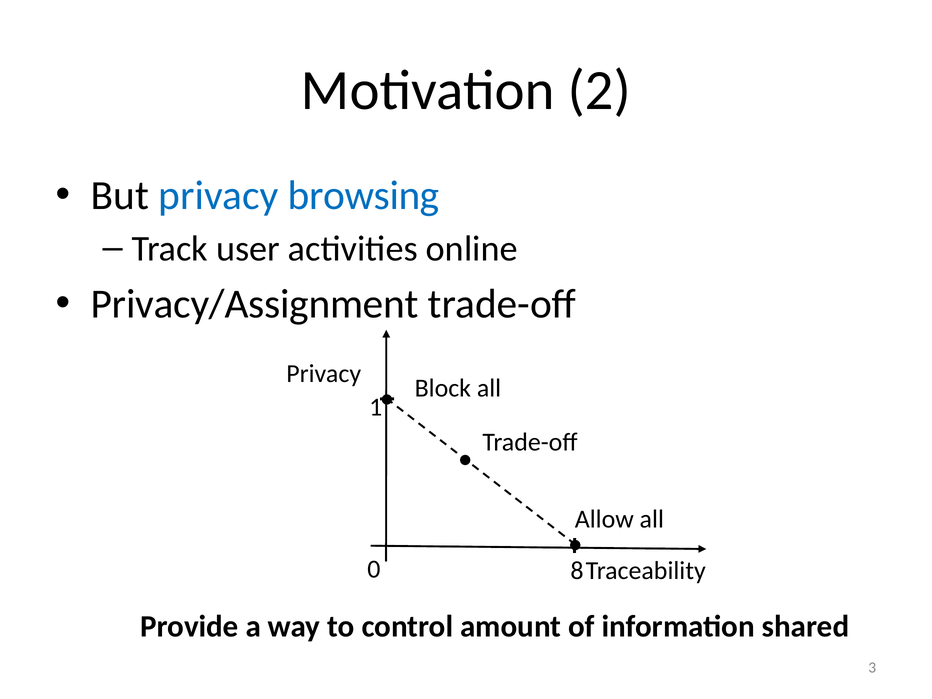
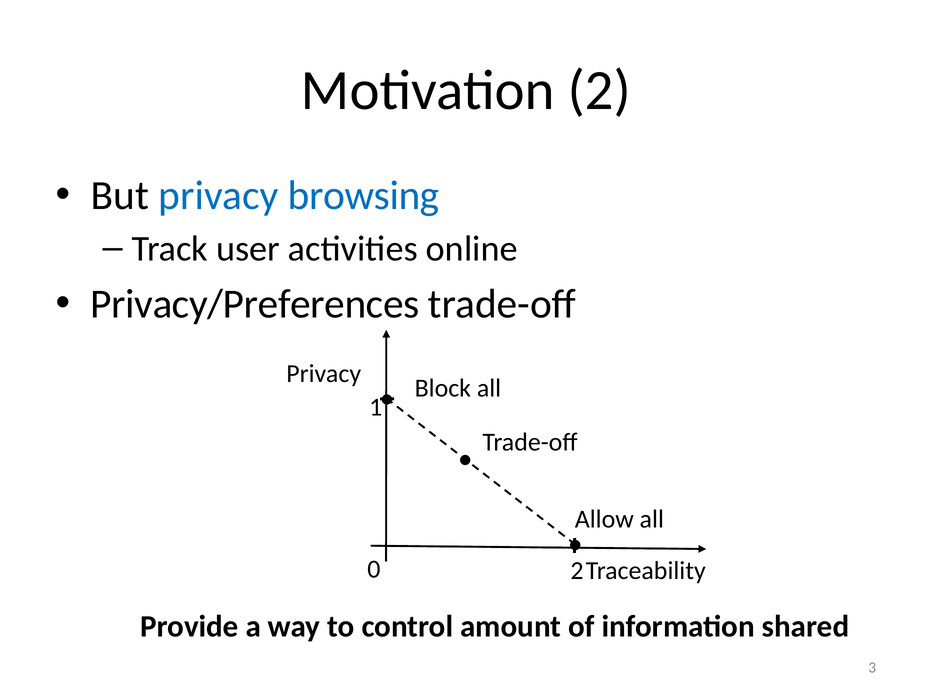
Privacy/Assignment: Privacy/Assignment -> Privacy/Preferences (255, 304)
0 8: 8 -> 2 (577, 571)
